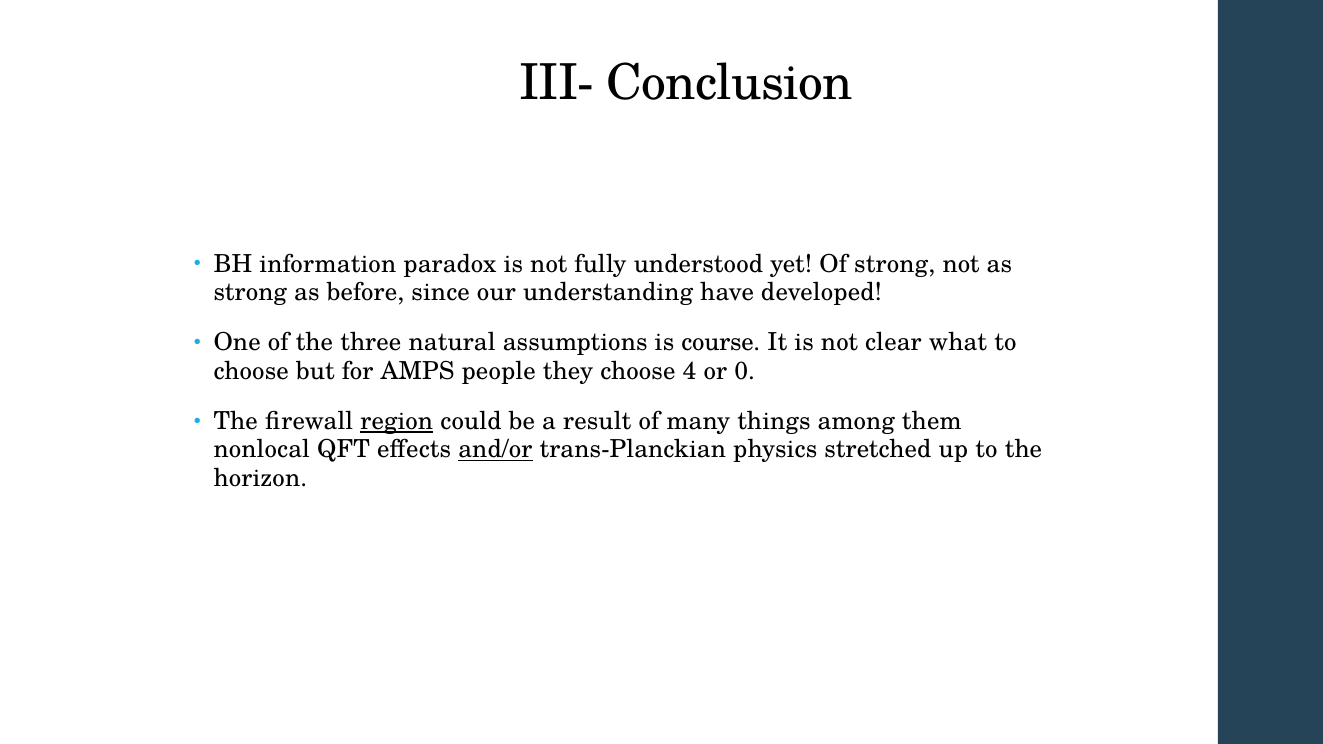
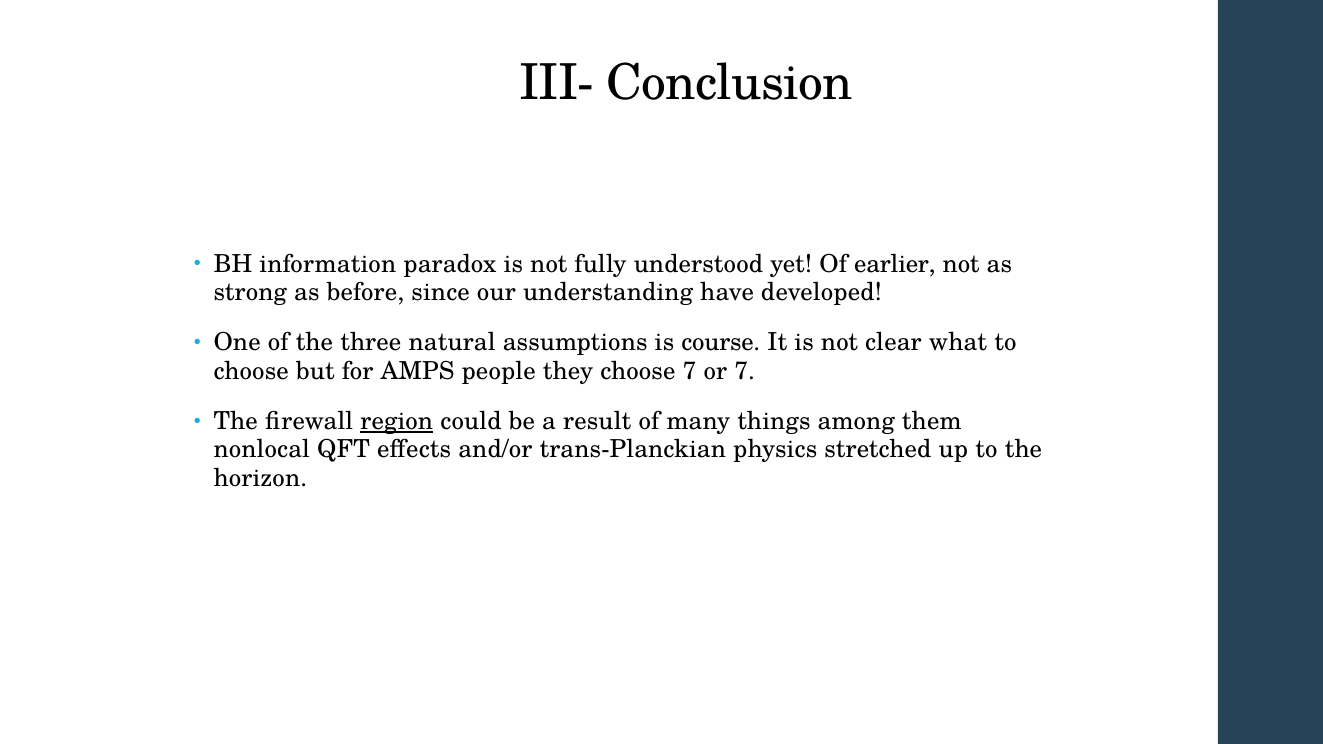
Of strong: strong -> earlier (895, 264)
choose 4: 4 -> 7 (690, 371)
or 0: 0 -> 7 (745, 371)
and/or underline: present -> none (495, 450)
